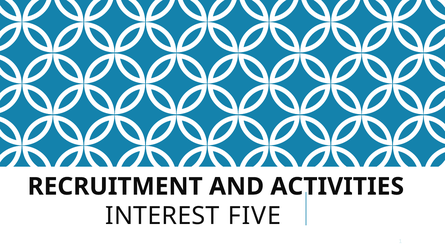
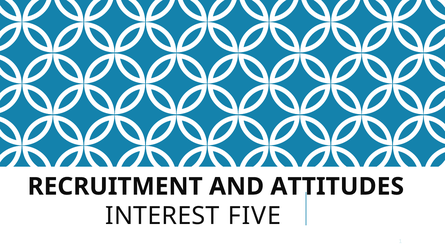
ACTIVITIES: ACTIVITIES -> ATTITUDES (337, 187)
